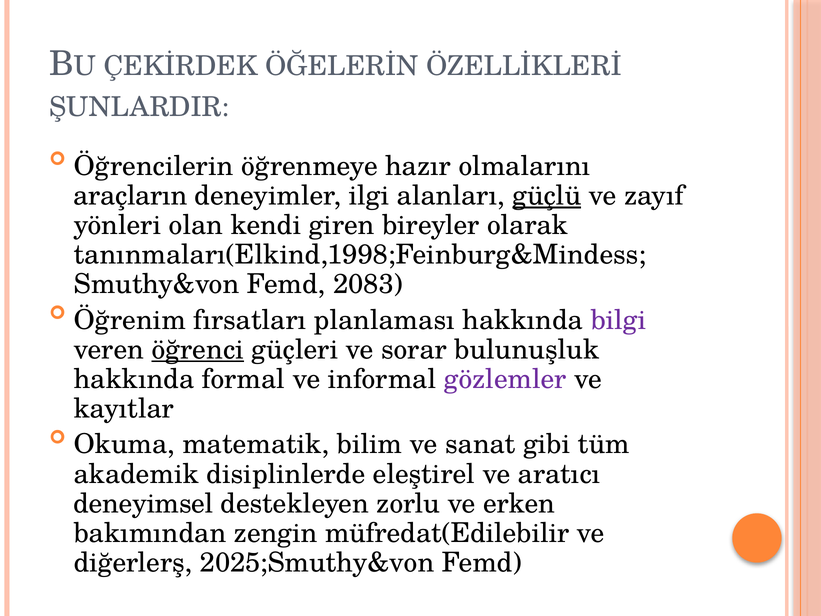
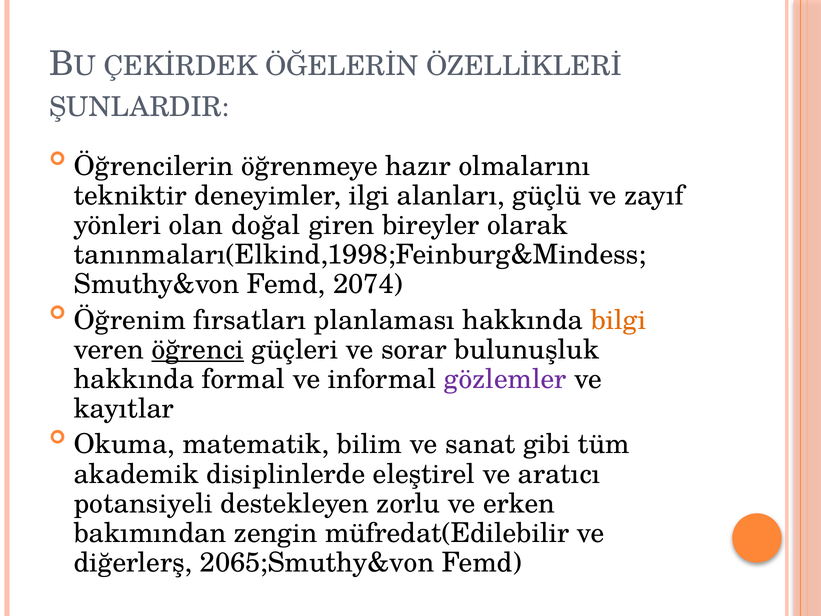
araçların: araçların -> tekniktir (130, 196)
güçlü underline: present -> none (547, 196)
kendi: kendi -> doğal (266, 225)
2083: 2083 -> 2074 (368, 284)
bilgi colour: purple -> orange (618, 320)
deneyimsel: deneyimsel -> potansiyeli (143, 503)
2025;Smuthy&von: 2025;Smuthy&von -> 2065;Smuthy&von (317, 562)
